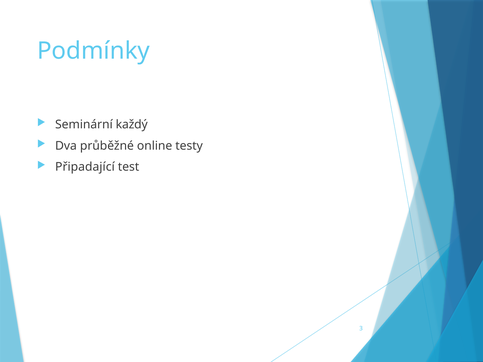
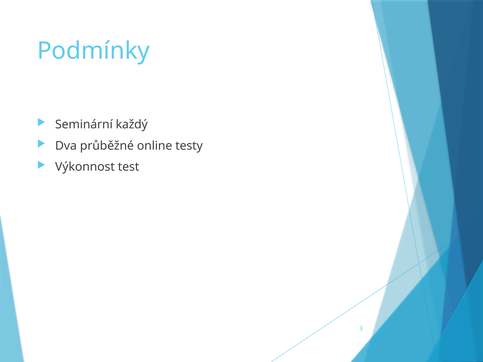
Připadající: Připadající -> Výkonnost (85, 167)
